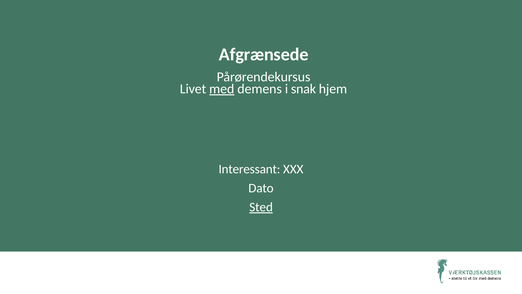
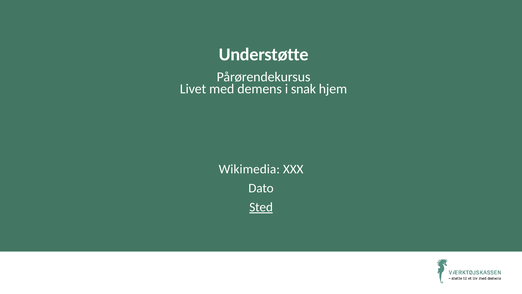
Afgrænsede: Afgrænsede -> Understøtte (264, 55)
med underline: present -> none (222, 89)
Interessant: Interessant -> Wikimedia (249, 169)
